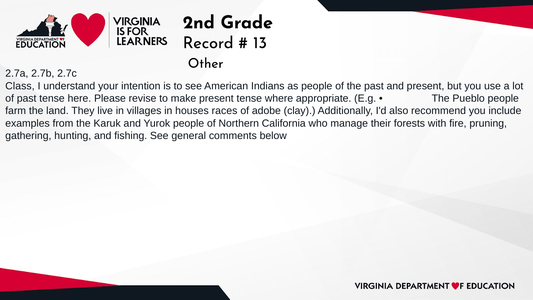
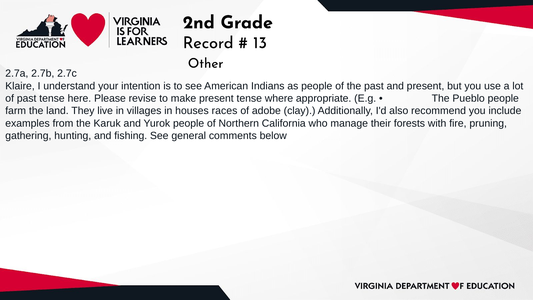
Class: Class -> Klaire (20, 86)
